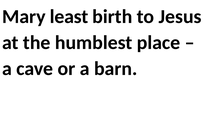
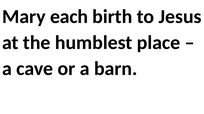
least: least -> each (69, 17)
